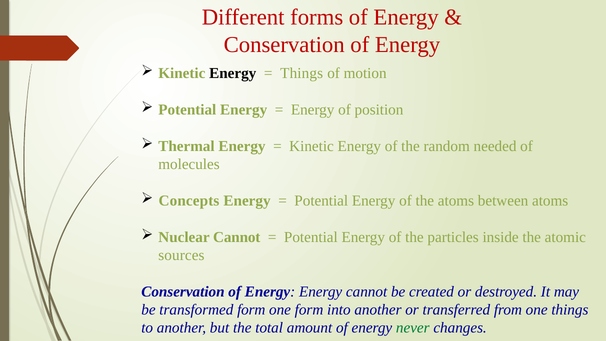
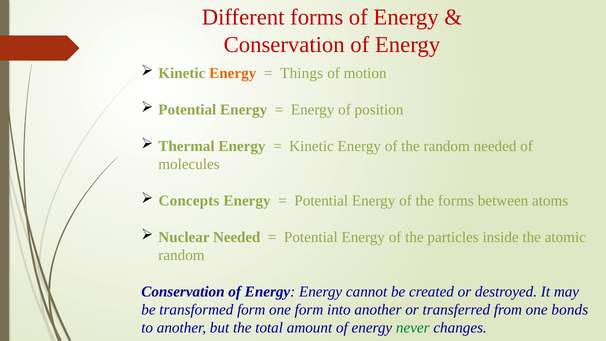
Energy colour: black -> orange (233, 73)
the atoms: atoms -> forms (456, 201)
Nuclear Cannot: Cannot -> Needed (237, 237)
sources: sources -> random (181, 255)
one things: things -> bonds (570, 310)
